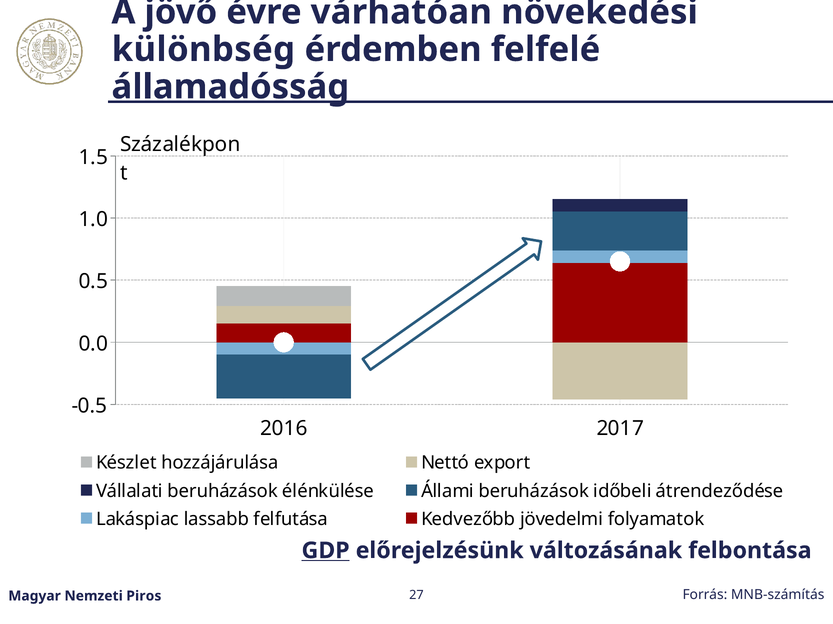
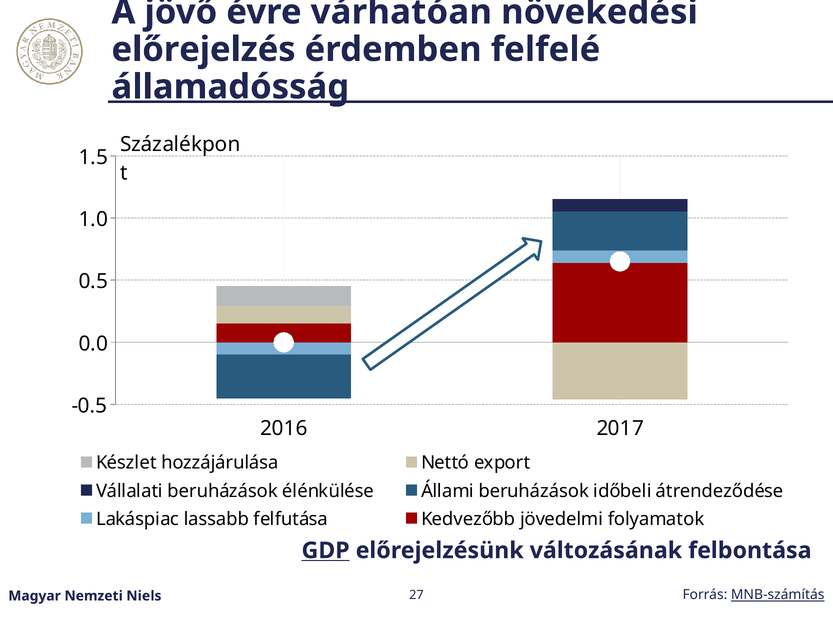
különbség: különbség -> előrejelzés (204, 50)
MNB-számítás underline: none -> present (778, 596)
Piros: Piros -> Niels (144, 597)
